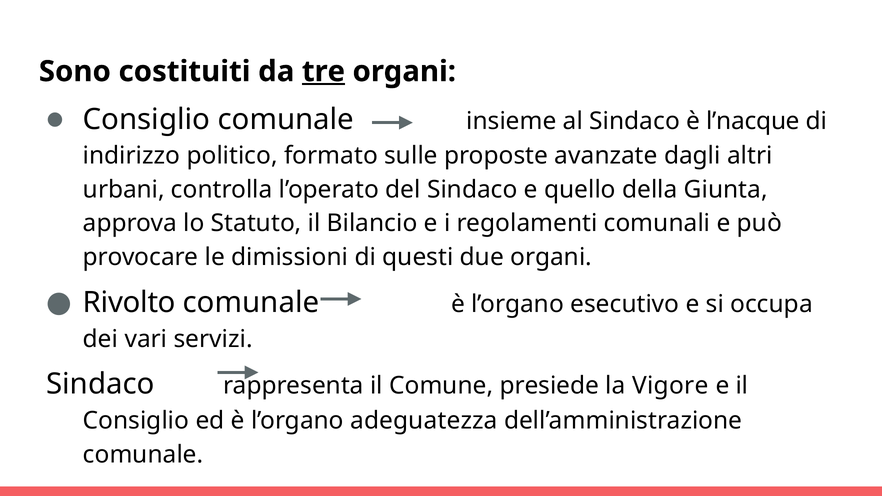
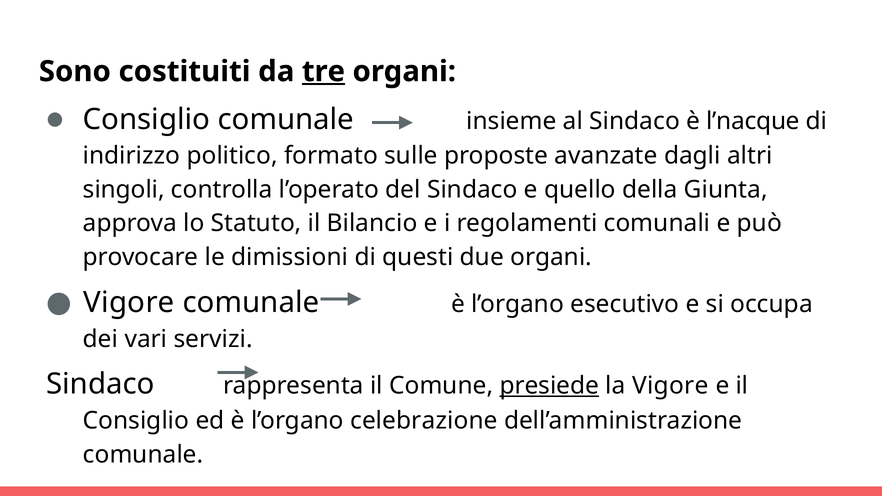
urbani: urbani -> singoli (124, 190)
Rivolto: Rivolto -> Vigore (129, 303)
presiede underline: none -> present (549, 386)
adeguatezza: adeguatezza -> celebrazione (424, 421)
